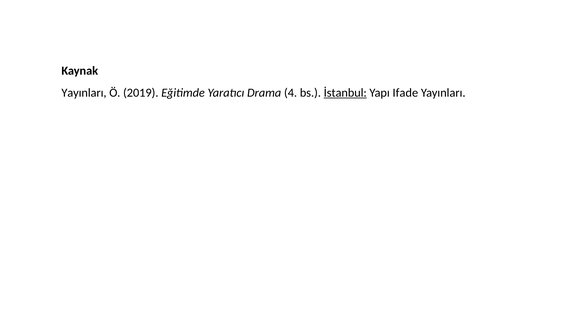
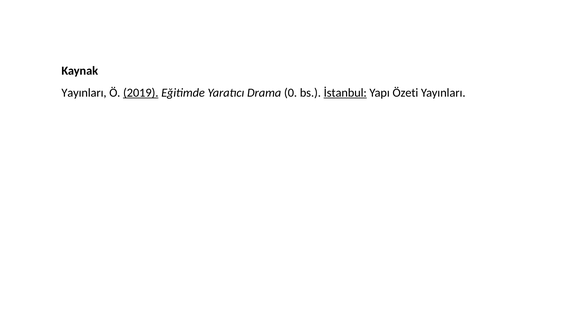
2019 underline: none -> present (141, 93)
4: 4 -> 0 (291, 93)
Ifade: Ifade -> Özeti (405, 93)
